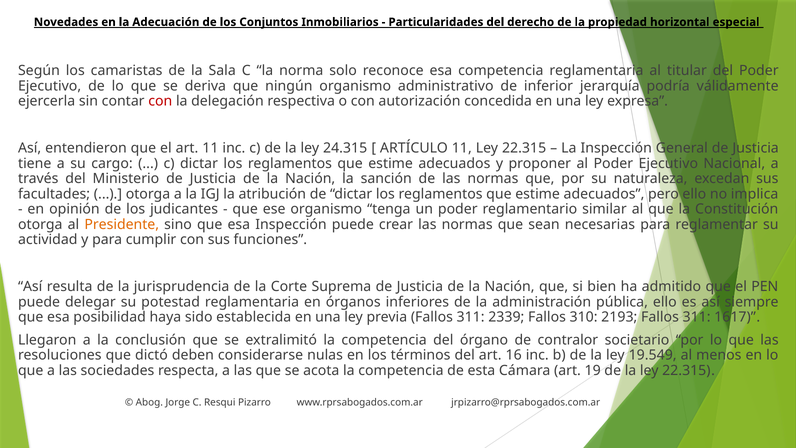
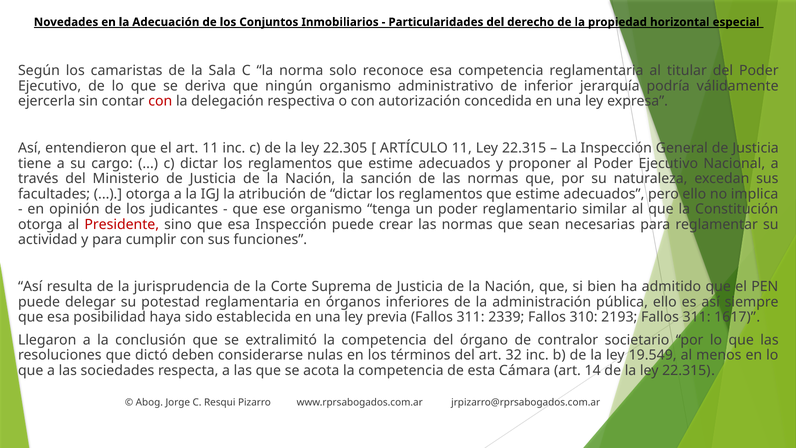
24.315: 24.315 -> 22.305 (345, 148)
Presidente colour: orange -> red (122, 224)
16: 16 -> 32 (514, 355)
19: 19 -> 14 (593, 370)
